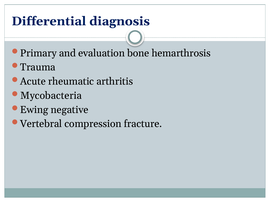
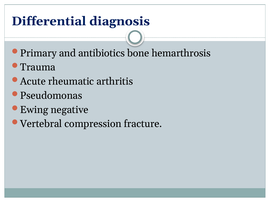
evaluation: evaluation -> antibiotics (102, 53)
Mycobacteria: Mycobacteria -> Pseudomonas (51, 96)
